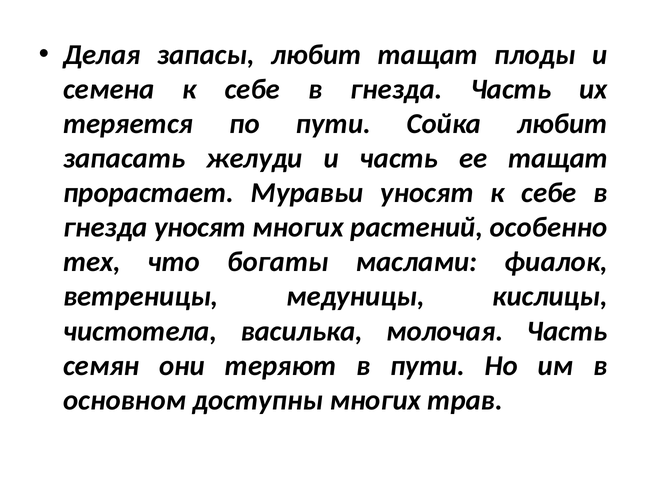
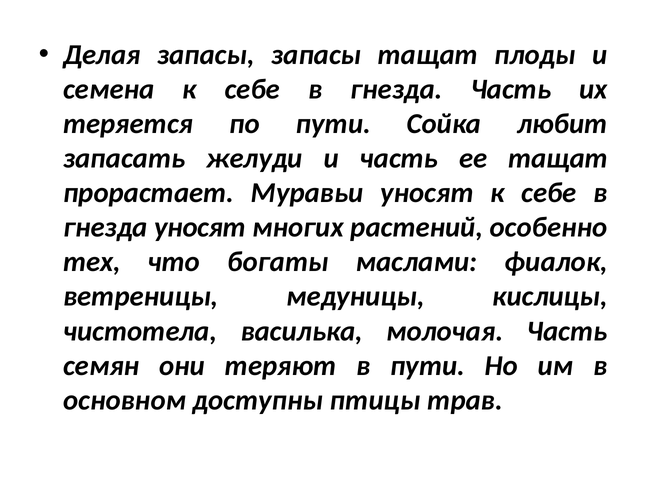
запасы любит: любит -> запасы (316, 55)
доступны многих: многих -> птицы (375, 400)
